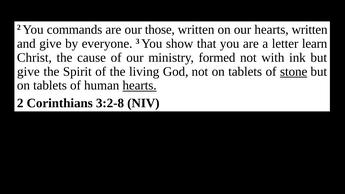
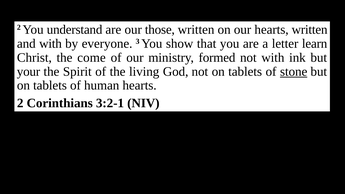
commands: commands -> understand (75, 30)
and give: give -> with (50, 44)
cause: cause -> come (91, 58)
give: give -> your (29, 72)
hearts underline: present -> none (140, 86)
3:2-8: 3:2-8 -> 3:2-1 (110, 103)
